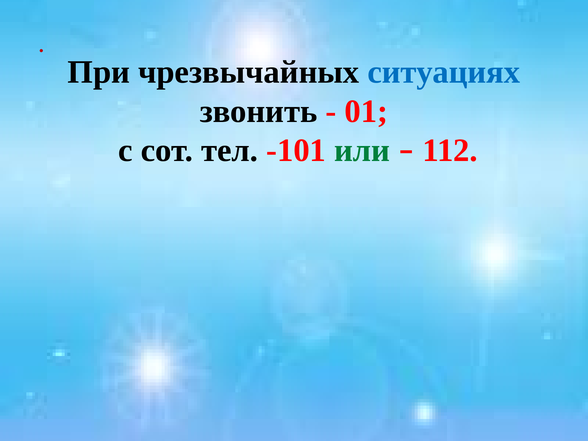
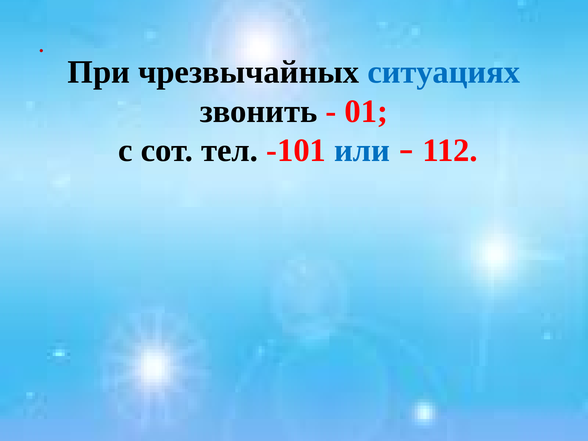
или colour: green -> blue (362, 151)
